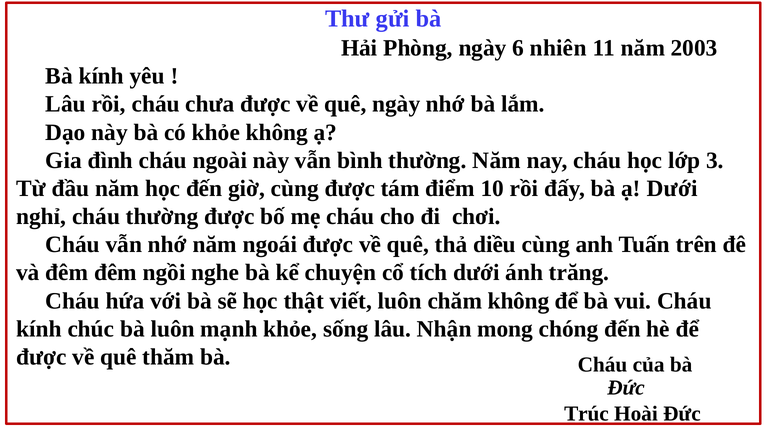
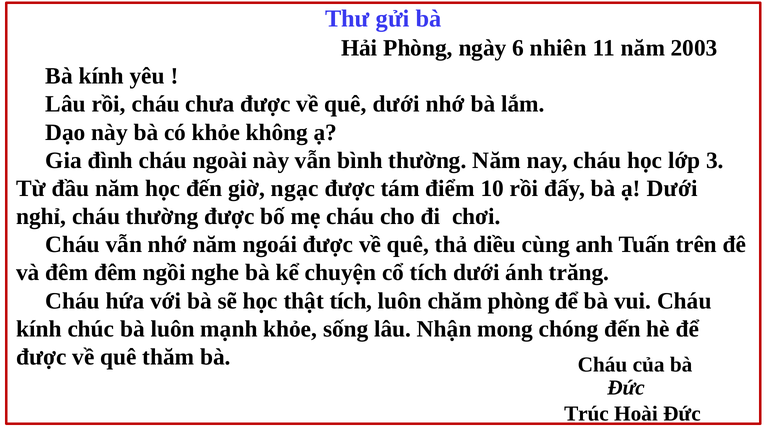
quê ngày: ngày -> dưới (396, 104)
giờ cùng: cùng -> ngạc (295, 188)
thật viết: viết -> tích (351, 301)
chăm không: không -> phòng (519, 301)
